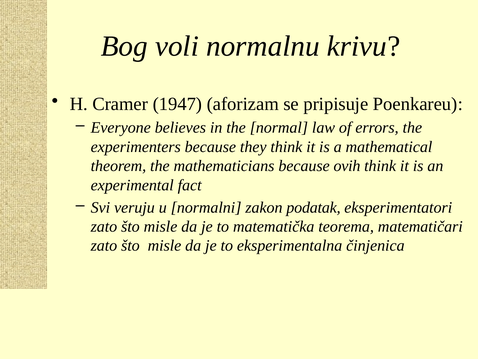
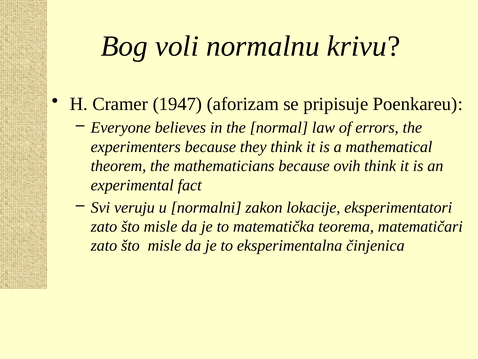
podatak: podatak -> lokacije (313, 207)
